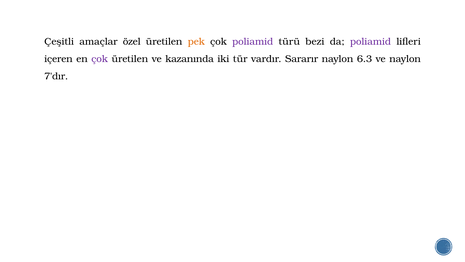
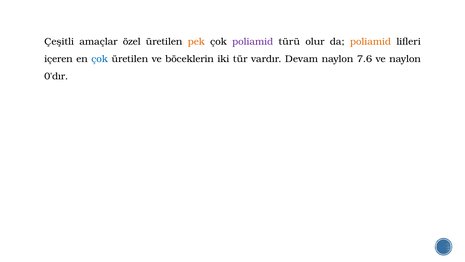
bezi: bezi -> olur (315, 41)
poliamid colour: purple -> orange (371, 41)
çok colour: purple -> blue (100, 59)
kazanında: kazanında -> böceklerin (190, 59)
Sararır: Sararır -> Devam (302, 59)
6.3: 6.3 -> 7.6 (365, 59)
7'dır: 7'dır -> 0'dır (56, 76)
